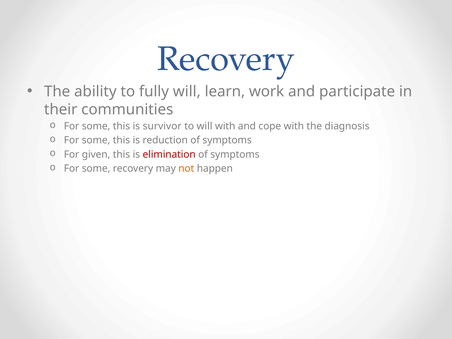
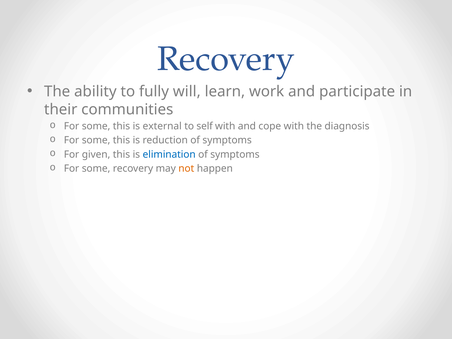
survivor: survivor -> external (162, 126)
to will: will -> self (205, 126)
elimination colour: red -> blue (169, 154)
